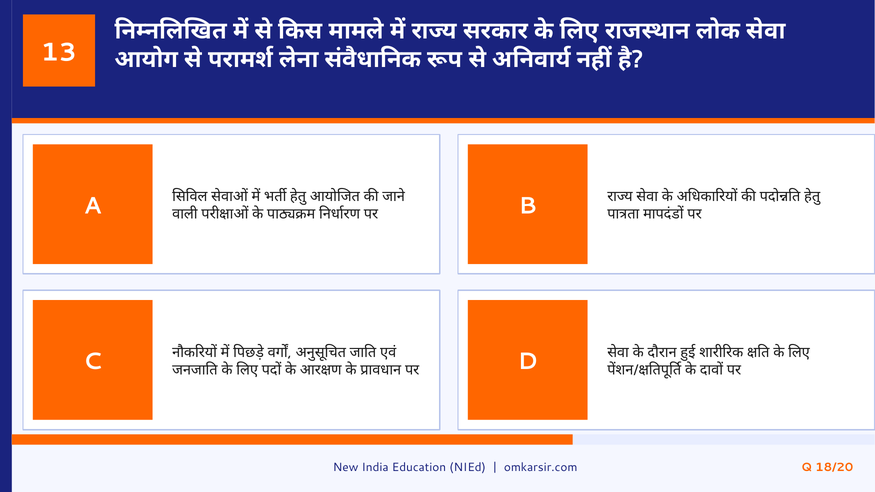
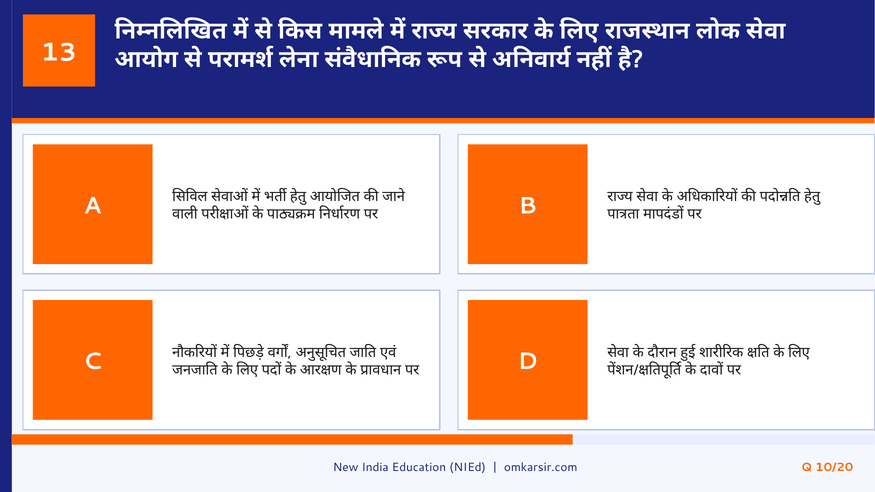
18/20: 18/20 -> 10/20 (834, 467)
